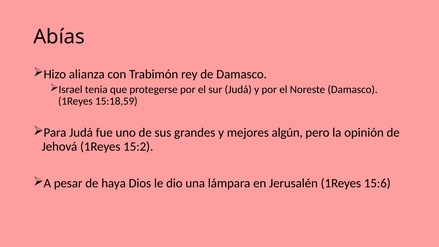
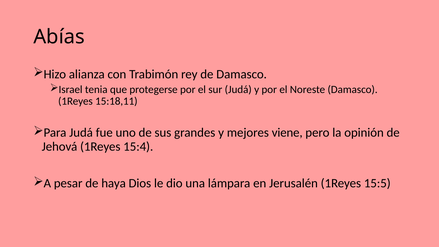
15:18,59: 15:18,59 -> 15:18,11 (116, 101)
algún: algún -> viene (287, 133)
15:2: 15:2 -> 15:4 (138, 147)
15:6: 15:6 -> 15:5 (377, 183)
